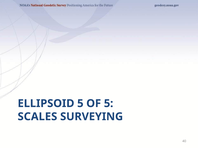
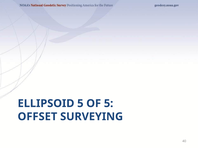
SCALES: SCALES -> OFFSET (37, 117)
